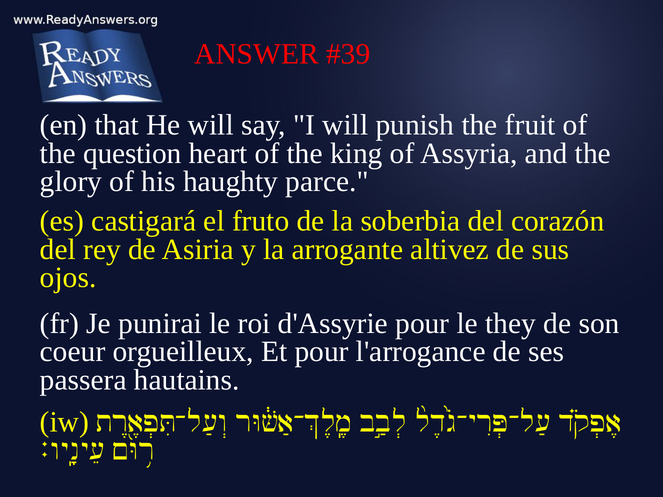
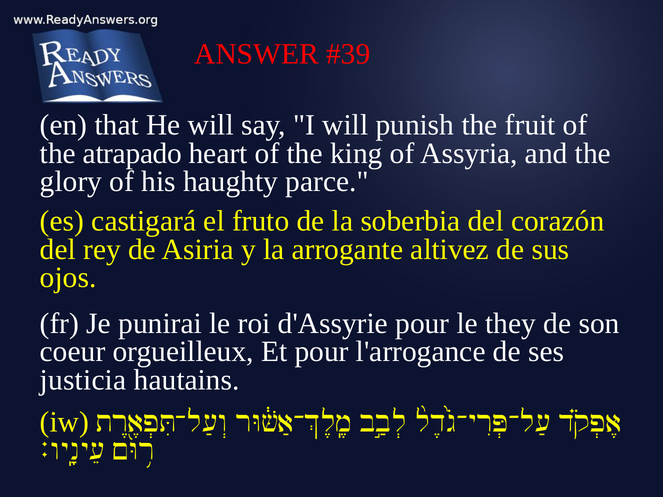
question: question -> atrapado (132, 153)
passera: passera -> justicia (83, 380)
